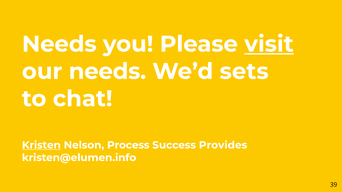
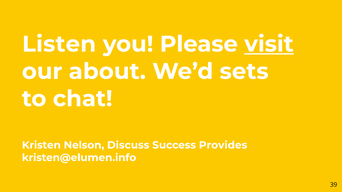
Needs: Needs -> Listen (59, 44)
our needs: needs -> about (107, 72)
Kristen underline: present -> none (41, 145)
Process: Process -> Discuss (128, 145)
